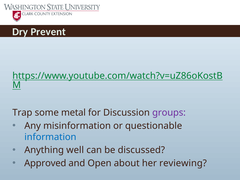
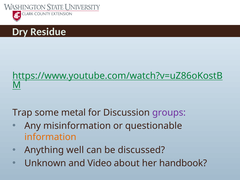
Prevent: Prevent -> Residue (48, 32)
information colour: blue -> orange (50, 137)
Approved: Approved -> Unknown (45, 163)
Open: Open -> Video (100, 163)
reviewing: reviewing -> handbook (183, 163)
